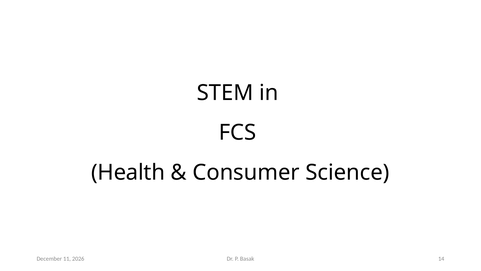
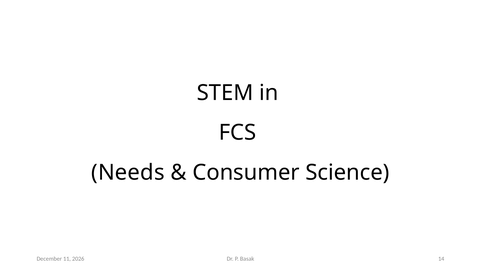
Health: Health -> Needs (128, 172)
